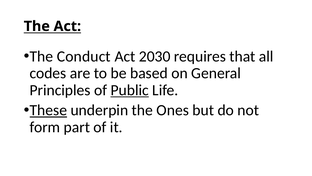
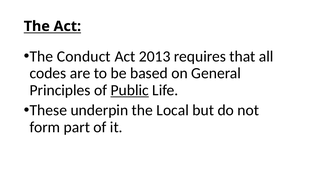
2030: 2030 -> 2013 (155, 56)
These underline: present -> none (48, 110)
Ones: Ones -> Local (173, 110)
